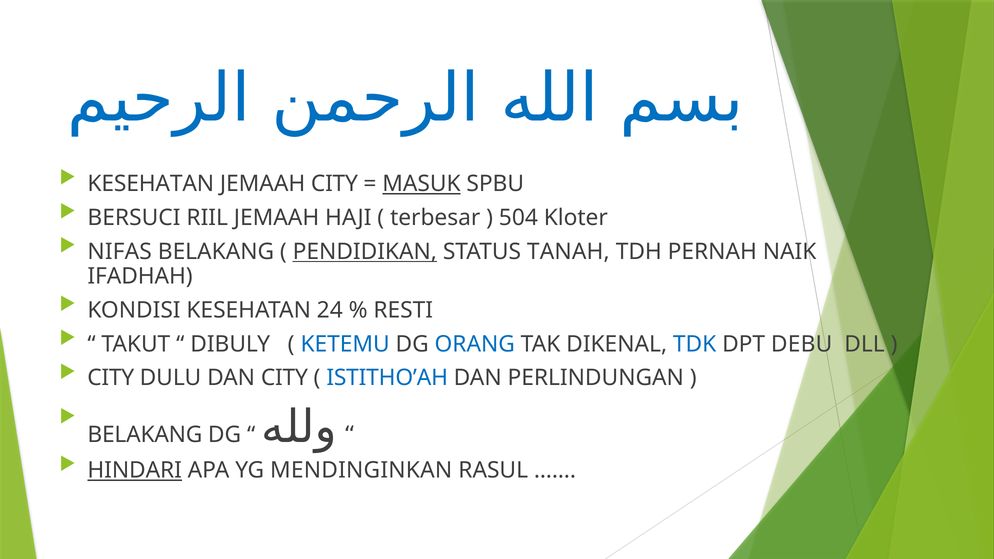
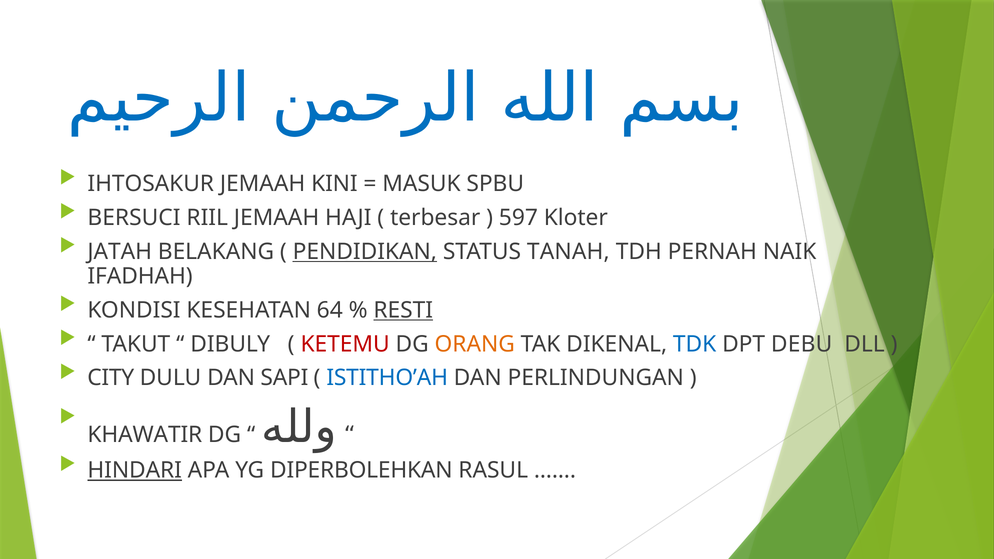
KESEHATAN: KESEHATAN -> IHTOSAKUR (151, 184)
JEMAAH CITY: CITY -> KINI (334, 184)
MASUK underline: present -> none (421, 184)
504: 504 -> 597 (518, 218)
NIFAS: NIFAS -> JATAH (120, 252)
24: 24 -> 64 (330, 310)
RESTI underline: none -> present (403, 310)
KETEMU colour: blue -> red (345, 344)
ORANG colour: blue -> orange (475, 344)
DAN CITY: CITY -> SAPI (284, 378)
BELAKANG: BELAKANG -> KHAWATIR (145, 435)
MENDINGINKAN: MENDINGINKAN -> DIPERBOLEHKAN (361, 470)
